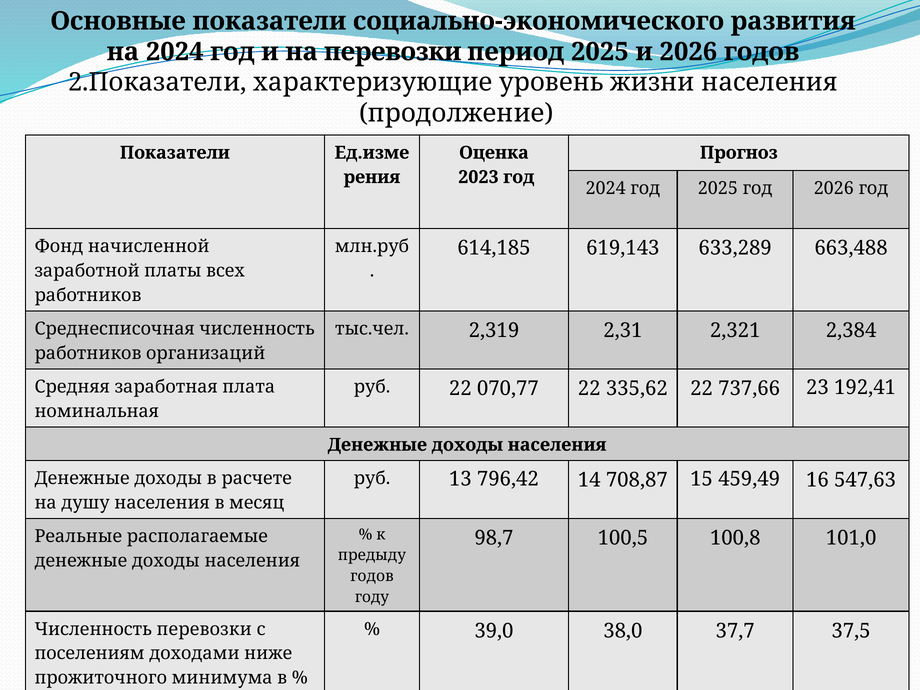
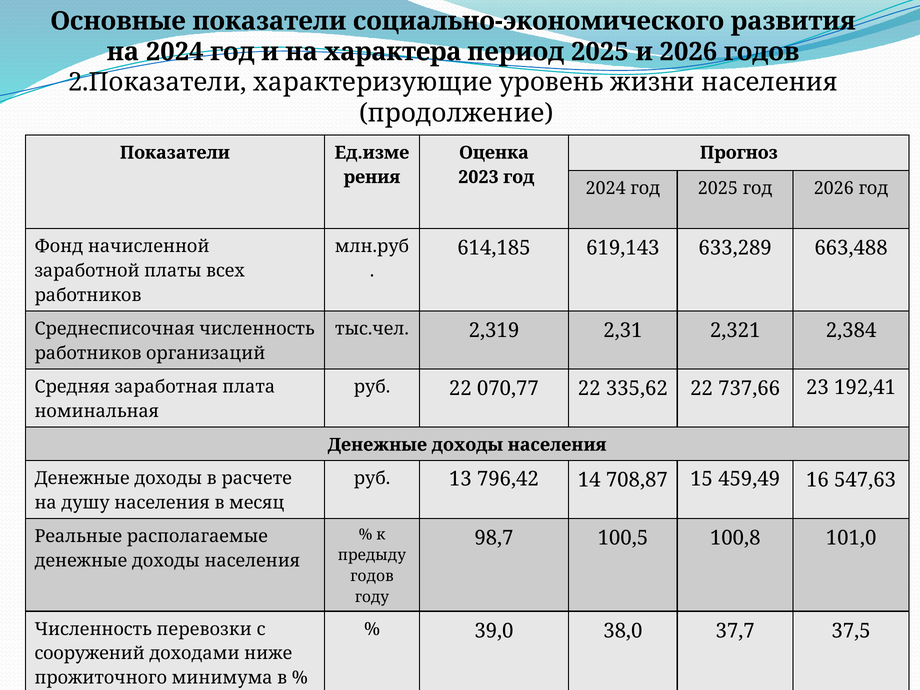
на перевозки: перевозки -> характера (393, 52)
поселениям: поселениям -> сооружений (90, 653)
